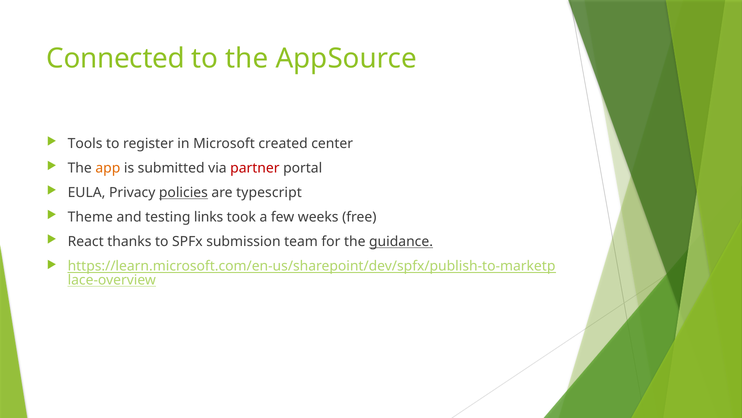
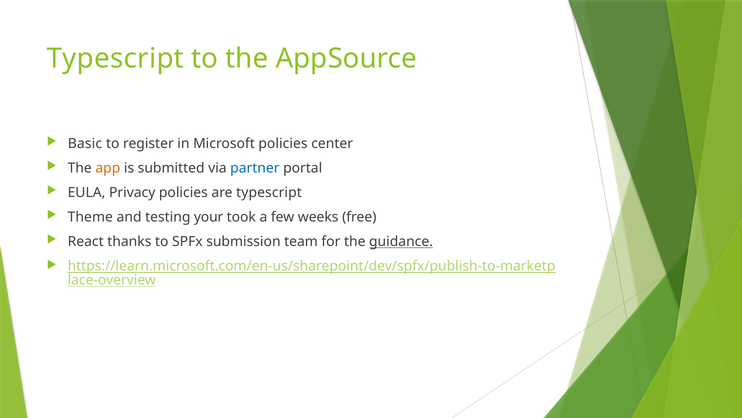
Connected: Connected -> Typescript (115, 59)
Tools: Tools -> Basic (85, 144)
Microsoft created: created -> policies (283, 144)
partner colour: red -> blue (255, 168)
policies underline: present -> none (183, 192)
links: links -> your (209, 217)
